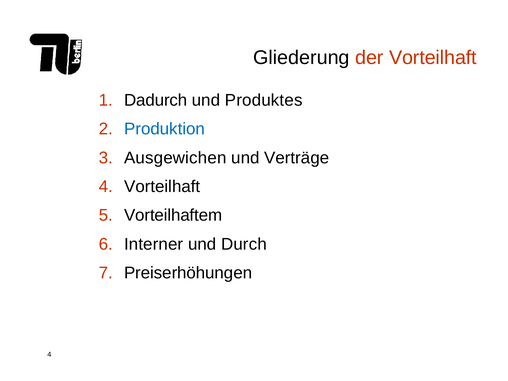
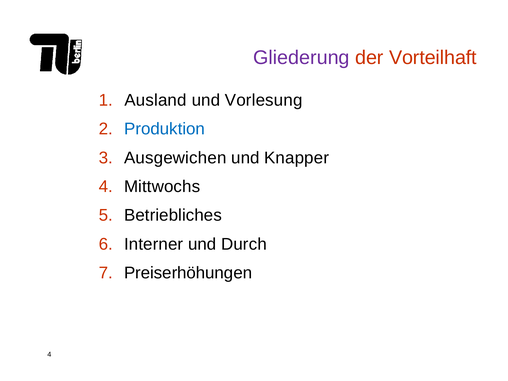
Gliederung colour: black -> purple (301, 57)
Dadurch: Dadurch -> Ausland (156, 100)
Produktes: Produktes -> Vorlesung (264, 100)
Verträge: Verträge -> Knapper (297, 158)
Vorteilhaft: Vorteilhaft -> Mittwochs (162, 187)
Vorteilhaftem: Vorteilhaftem -> Betriebliches (173, 215)
